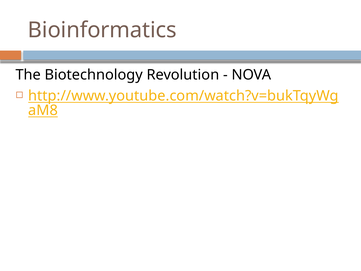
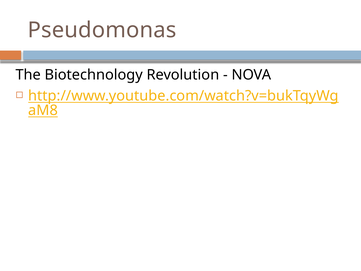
Bioinformatics: Bioinformatics -> Pseudomonas (102, 30)
